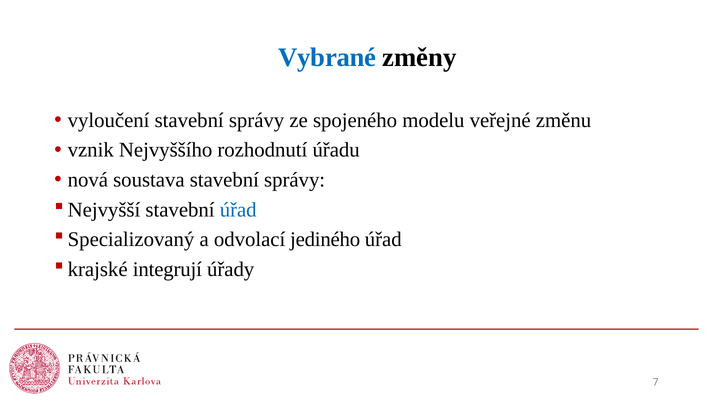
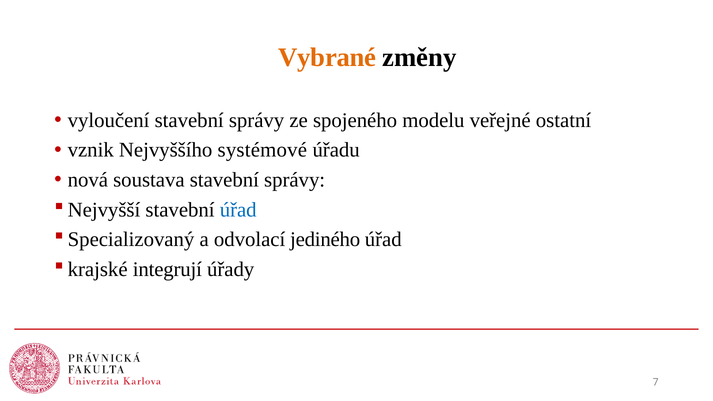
Vybrané colour: blue -> orange (327, 57)
změnu: změnu -> ostatní (564, 120)
rozhodnutí: rozhodnutí -> systémové (262, 150)
